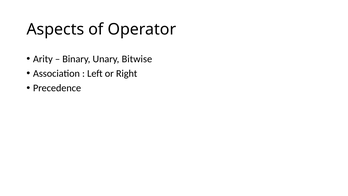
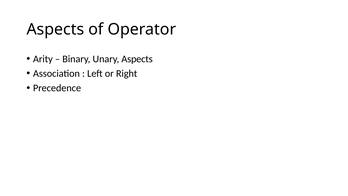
Unary Bitwise: Bitwise -> Aspects (137, 59)
